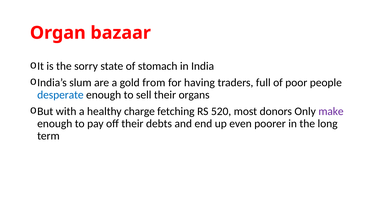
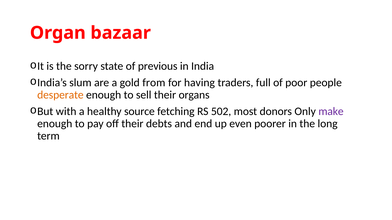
stomach: stomach -> previous (158, 66)
desperate colour: blue -> orange (60, 95)
charge: charge -> source (139, 111)
520: 520 -> 502 (221, 111)
